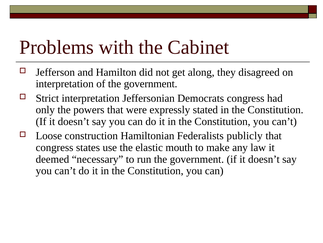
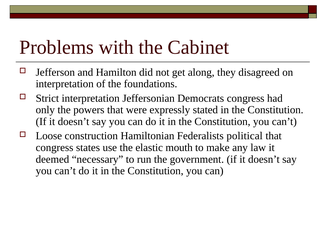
of the government: government -> foundations (151, 84)
publicly: publicly -> political (245, 136)
